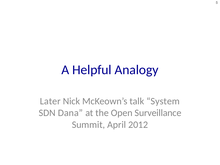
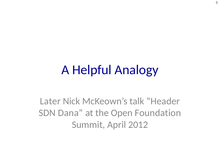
System: System -> Header (163, 101)
Surveillance: Surveillance -> Foundation (158, 113)
